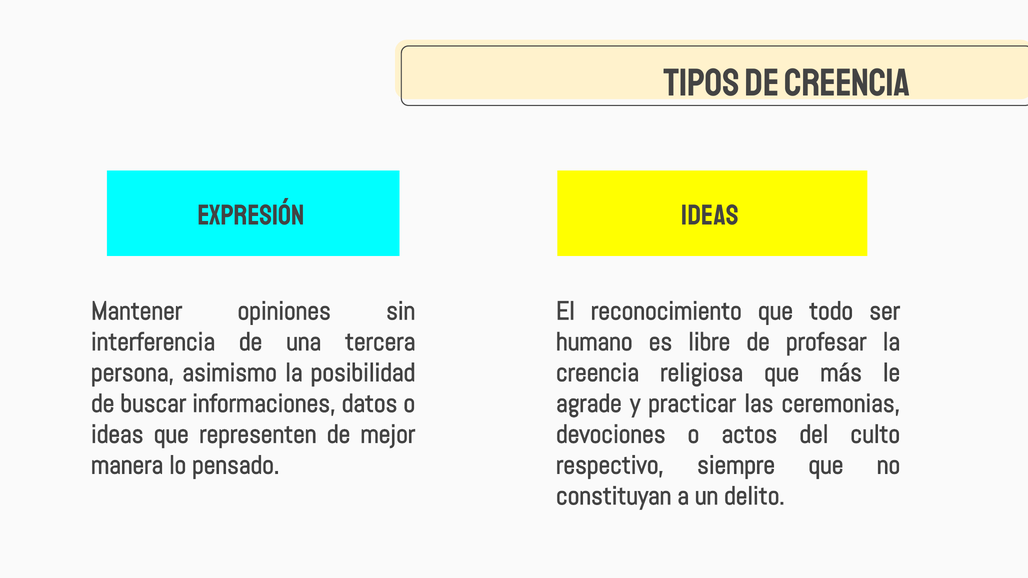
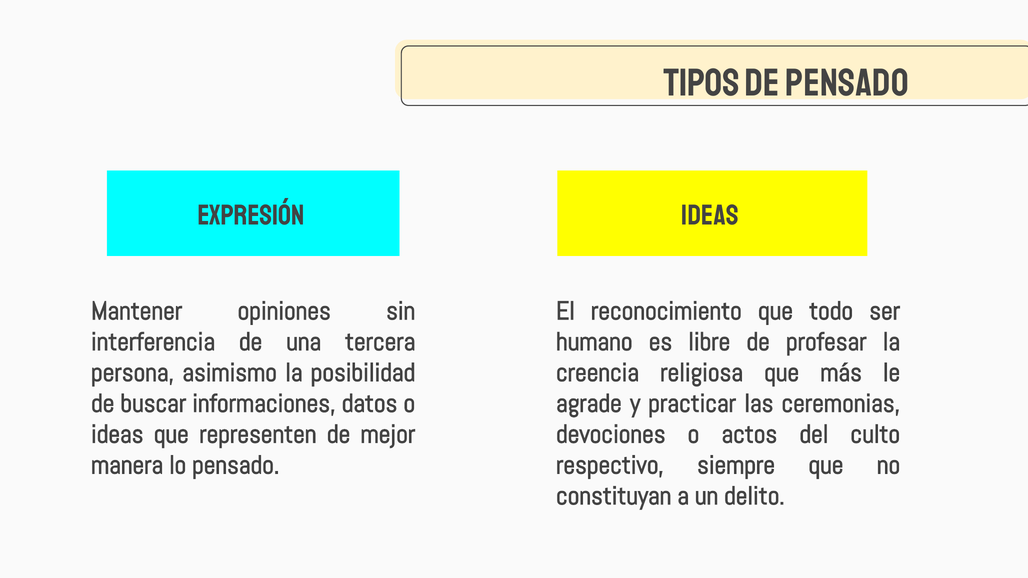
de creencia: creencia -> pensado (847, 83)
